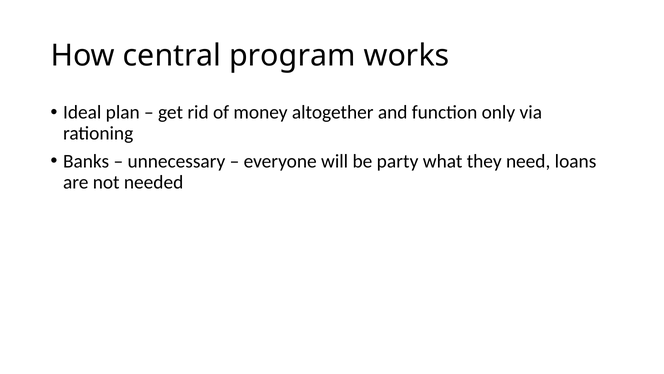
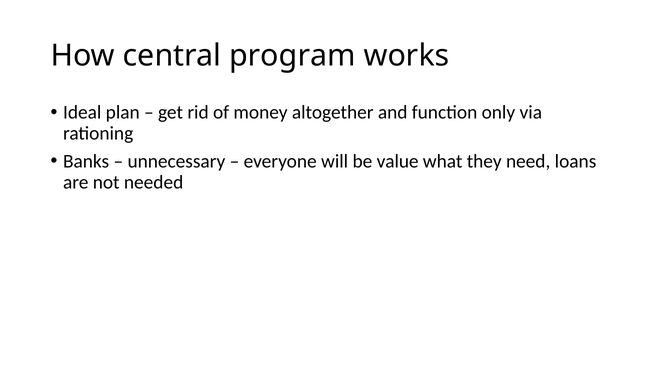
party: party -> value (398, 161)
